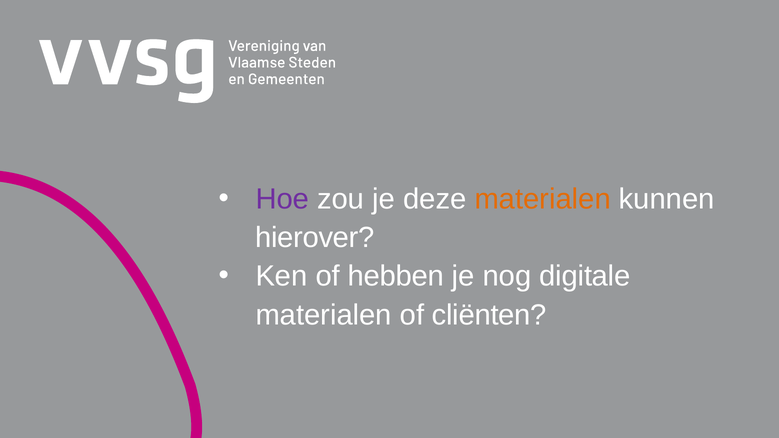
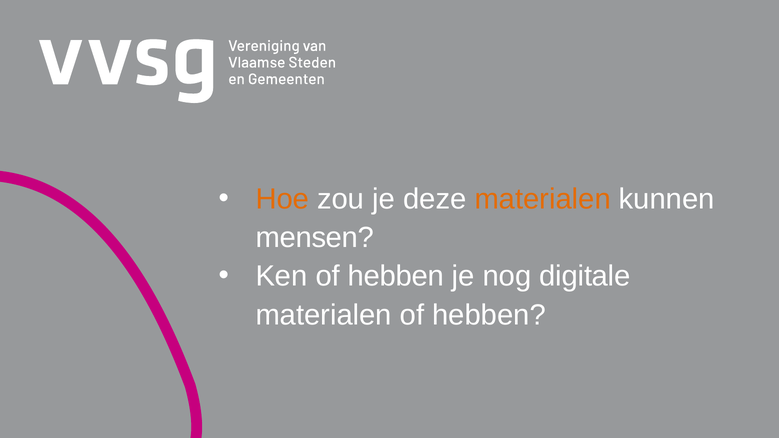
Hoe colour: purple -> orange (282, 199)
hierover: hierover -> mensen (315, 238)
materialen of cliënten: cliënten -> hebben (489, 315)
